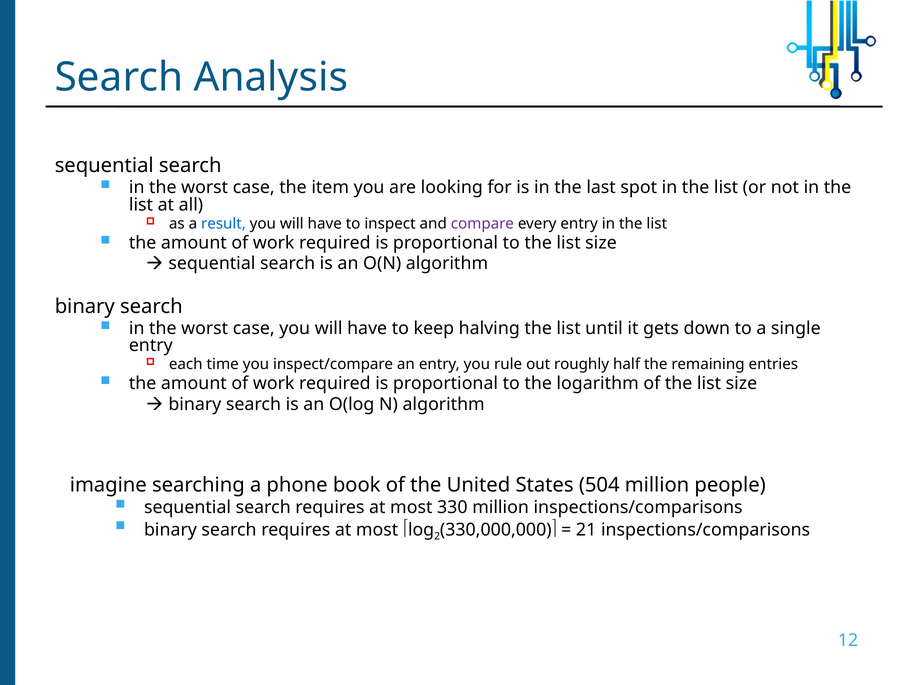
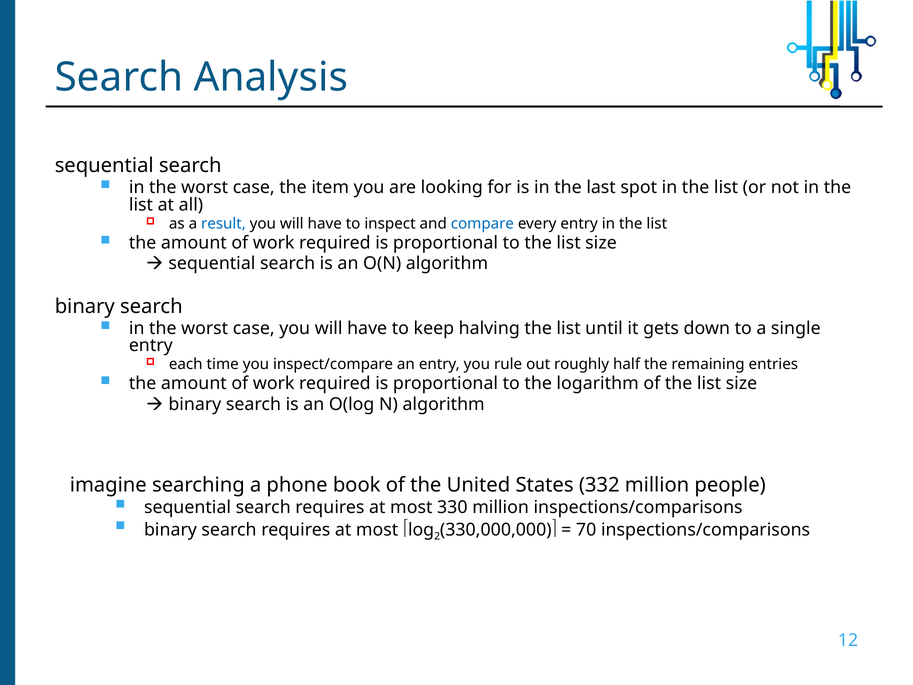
compare colour: purple -> blue (482, 224)
504: 504 -> 332 (599, 485)
21: 21 -> 70 (586, 529)
